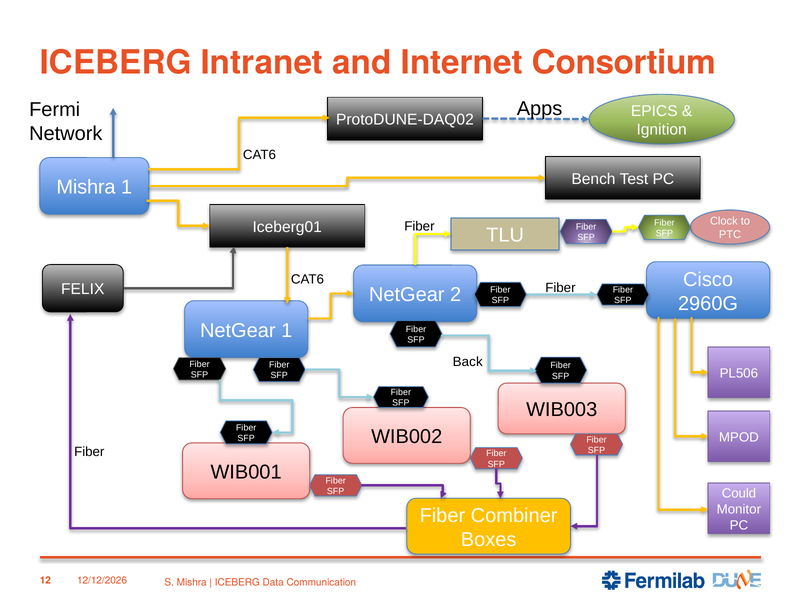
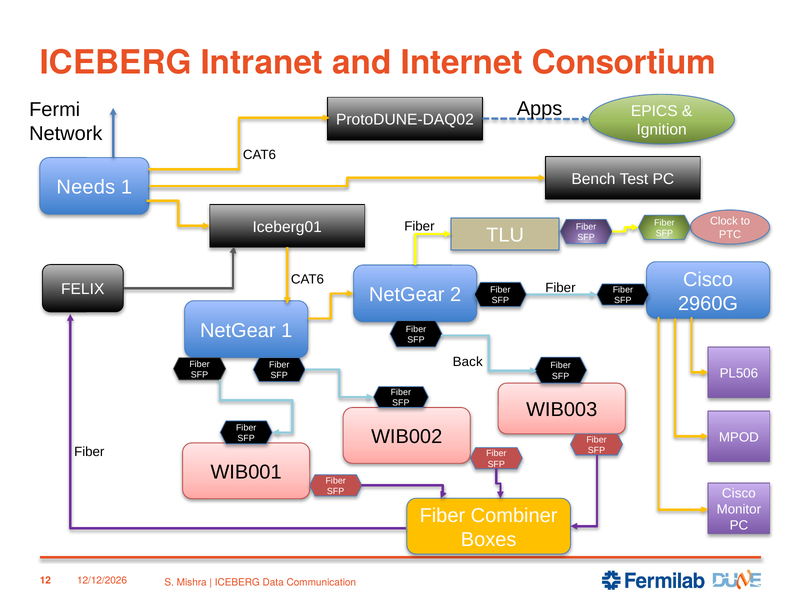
Mishra: Mishra -> Needs (86, 187)
Could: Could -> Cisco (739, 493)
